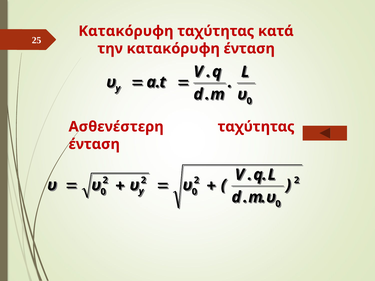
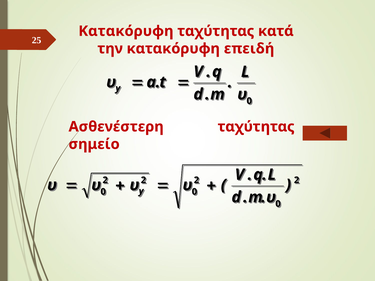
κατακόρυφη ένταση: ένταση -> επειδή (249, 49)
ένταση: ένταση -> σημείο (94, 144)
